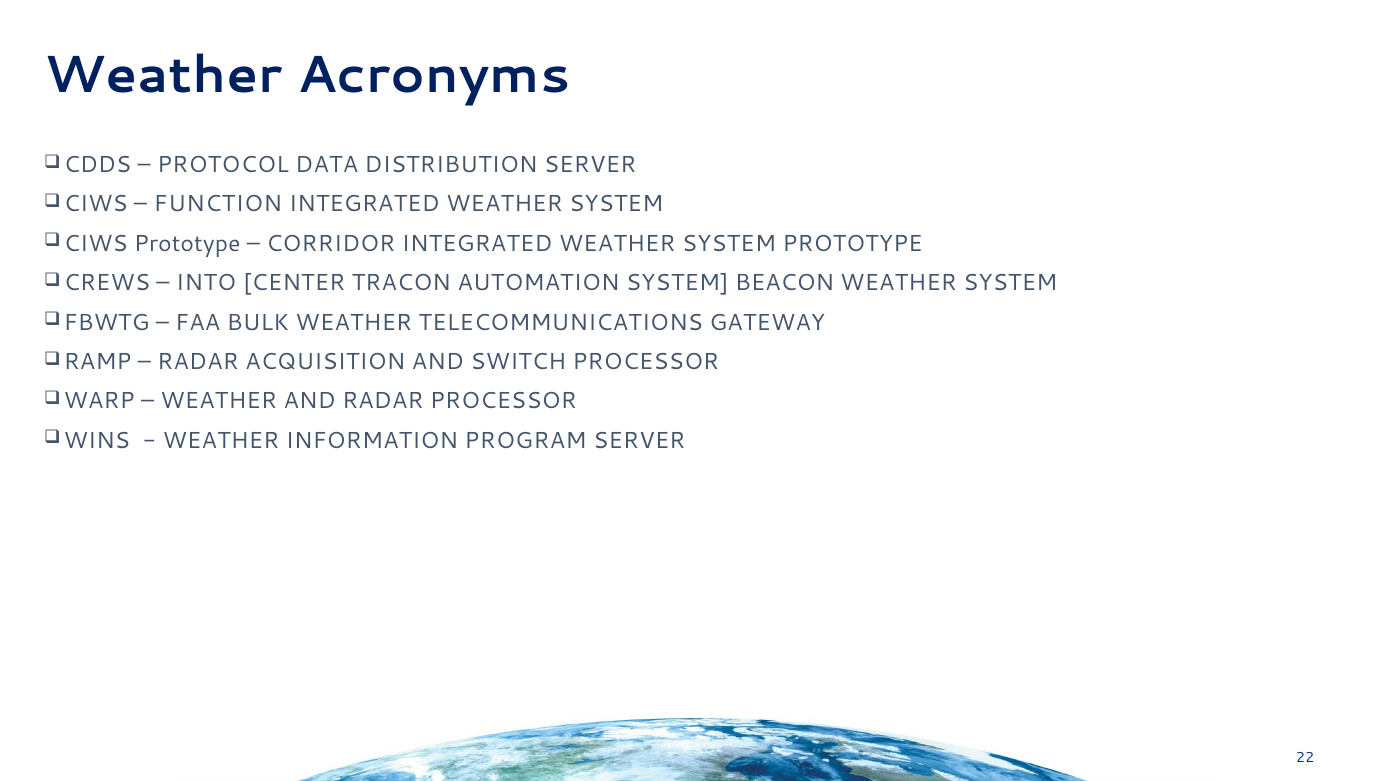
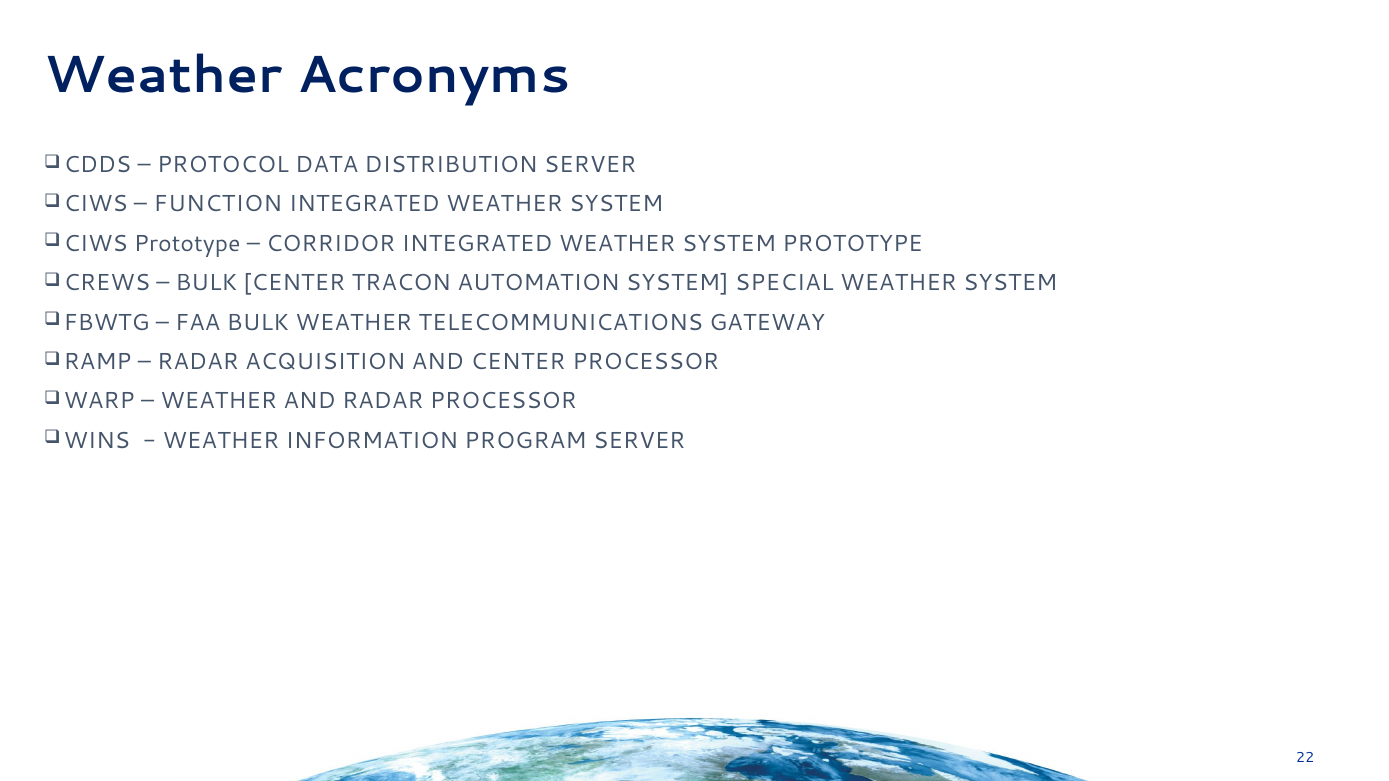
INTO: INTO -> BULK (206, 283)
BEACON: BEACON -> SPECIAL (784, 283)
AND SWITCH: SWITCH -> CENTER (518, 362)
